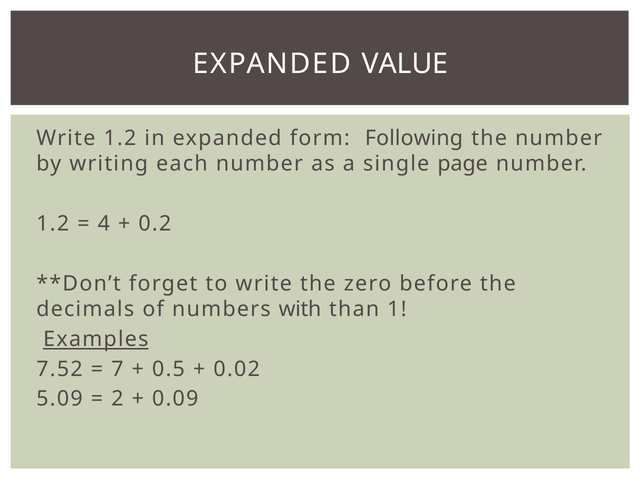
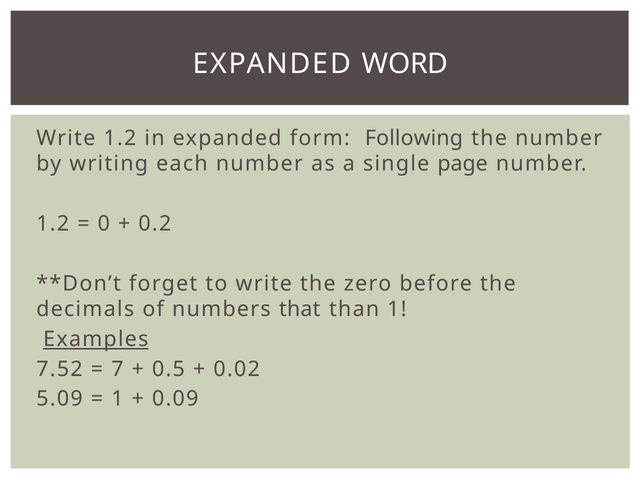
VALUE: VALUE -> WORD (405, 64)
4: 4 -> 0 (104, 224)
with: with -> that (300, 309)
2: 2 -> 1 (117, 399)
